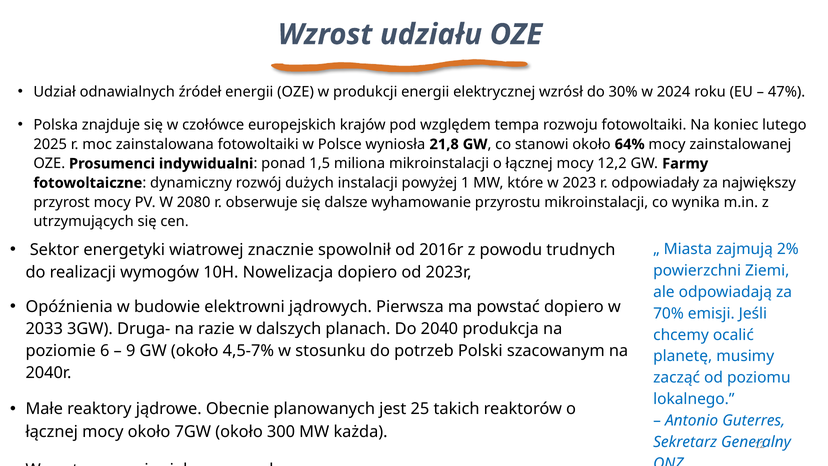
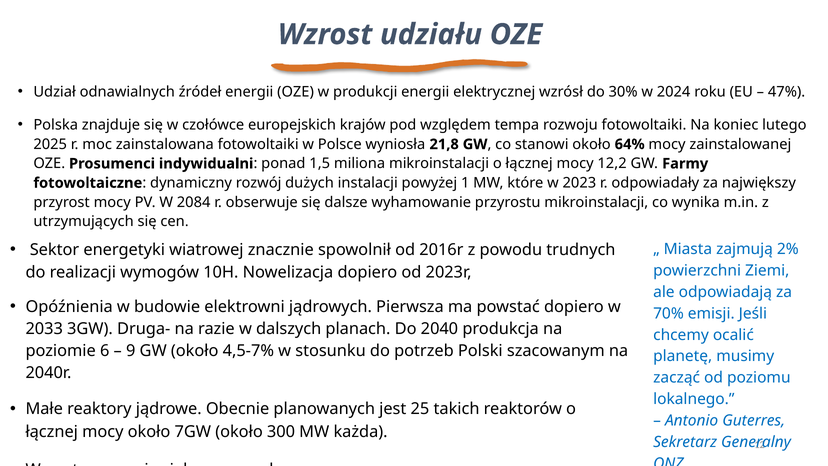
2080: 2080 -> 2084 (194, 202)
